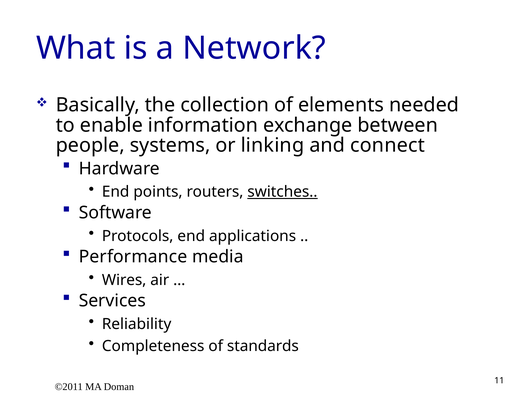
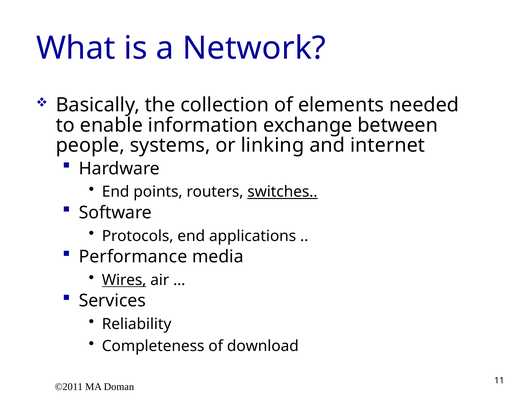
connect: connect -> internet (388, 145)
Wires underline: none -> present (124, 280)
standards: standards -> download (263, 346)
